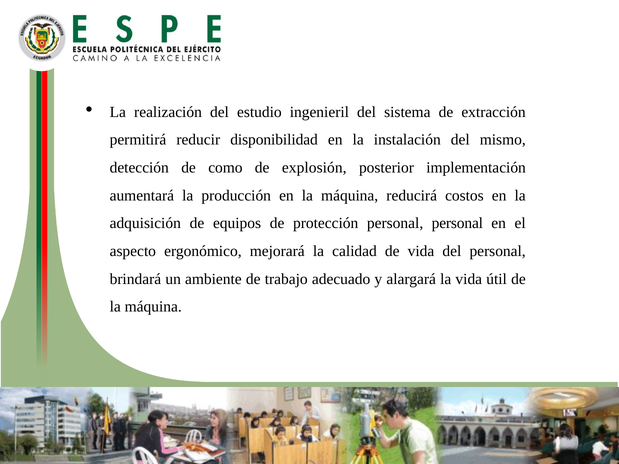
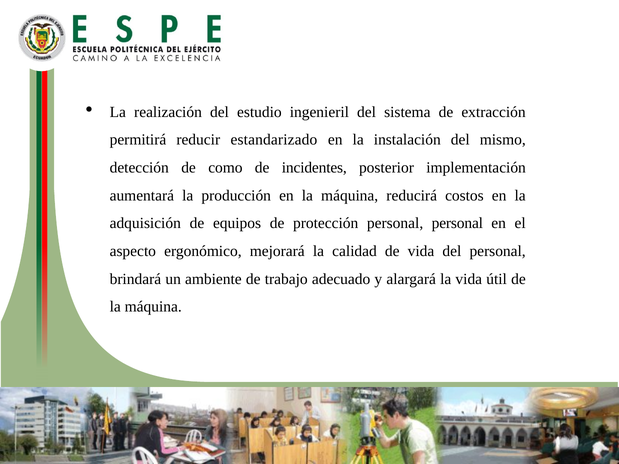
disponibilidad: disponibilidad -> estandarizado (274, 140)
explosión: explosión -> incidentes (314, 168)
